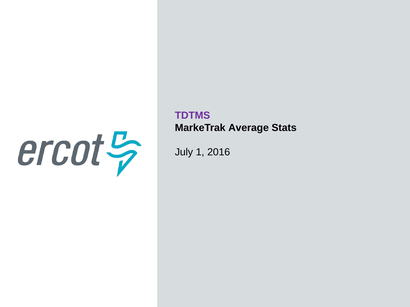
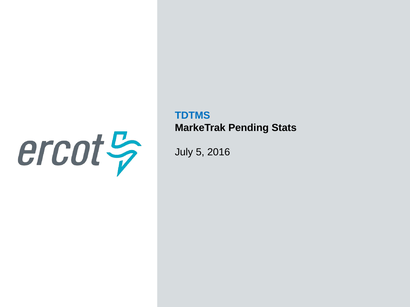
TDTMS colour: purple -> blue (192, 116)
Average: Average -> Pending (249, 128)
1: 1 -> 5 (200, 153)
